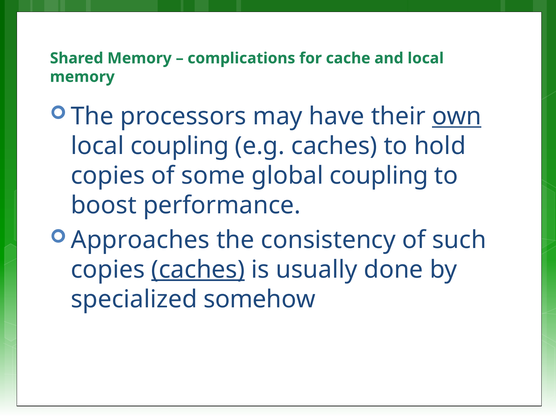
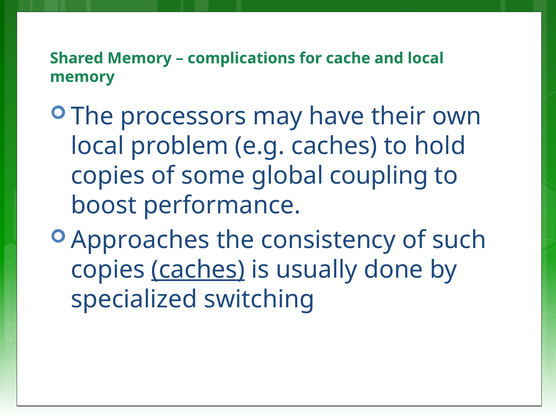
own underline: present -> none (457, 116)
local coupling: coupling -> problem (180, 146)
somehow: somehow -> switching (259, 299)
